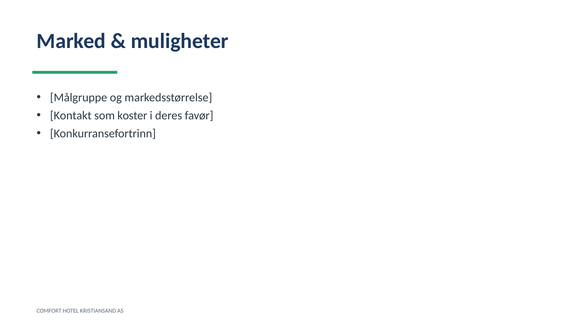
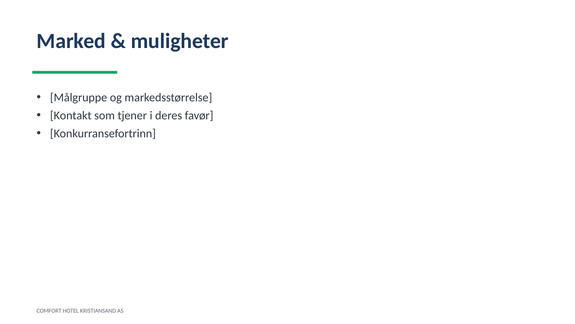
koster: koster -> tjener (132, 115)
